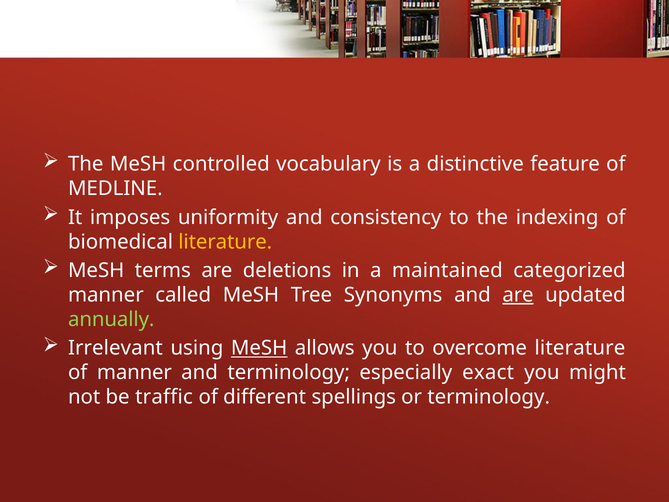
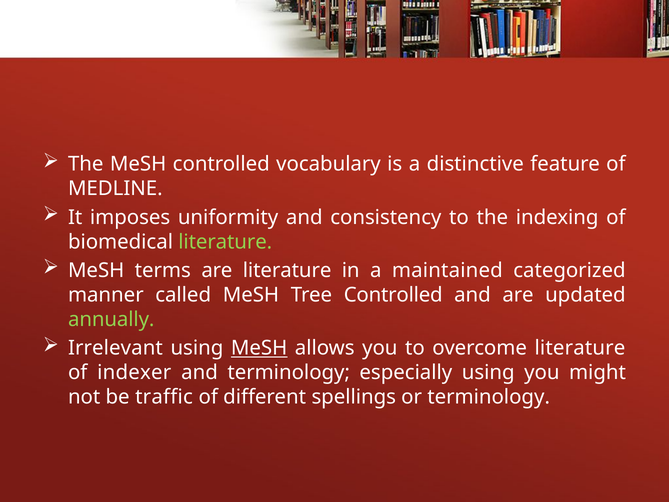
literature colour: yellow -> light green (225, 242)
are deletions: deletions -> literature (287, 270)
Tree Synonyms: Synonyms -> Controlled (393, 295)
are underline: present -> none (518, 295)
of manner: manner -> indexer (134, 373)
especially exact: exact -> using (488, 373)
